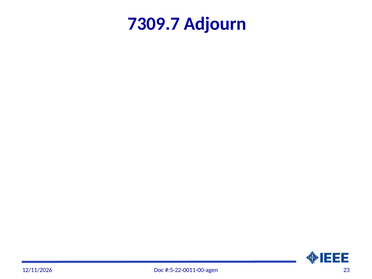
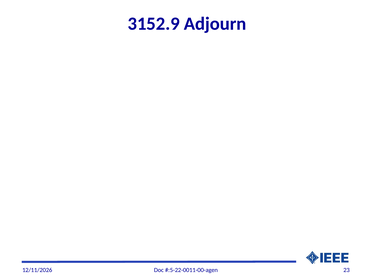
7309.7: 7309.7 -> 3152.9 (154, 24)
